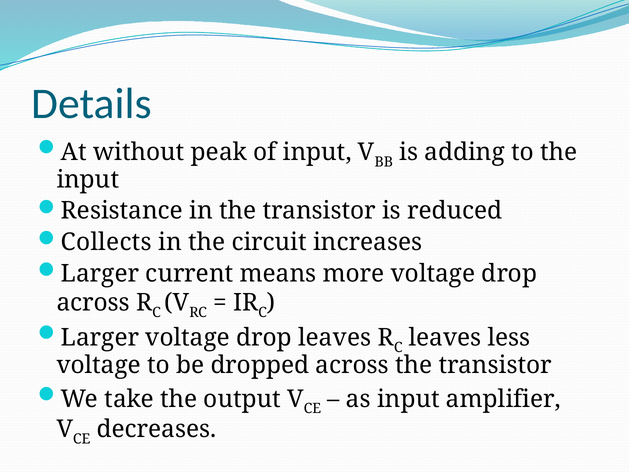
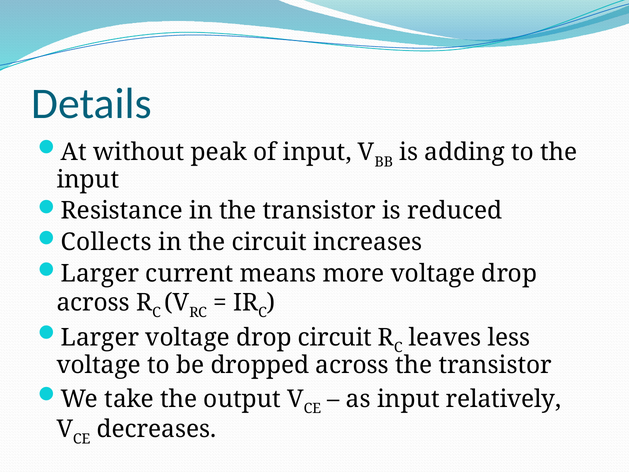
drop leaves: leaves -> circuit (335, 338)
amplifier: amplifier -> relatively (504, 399)
